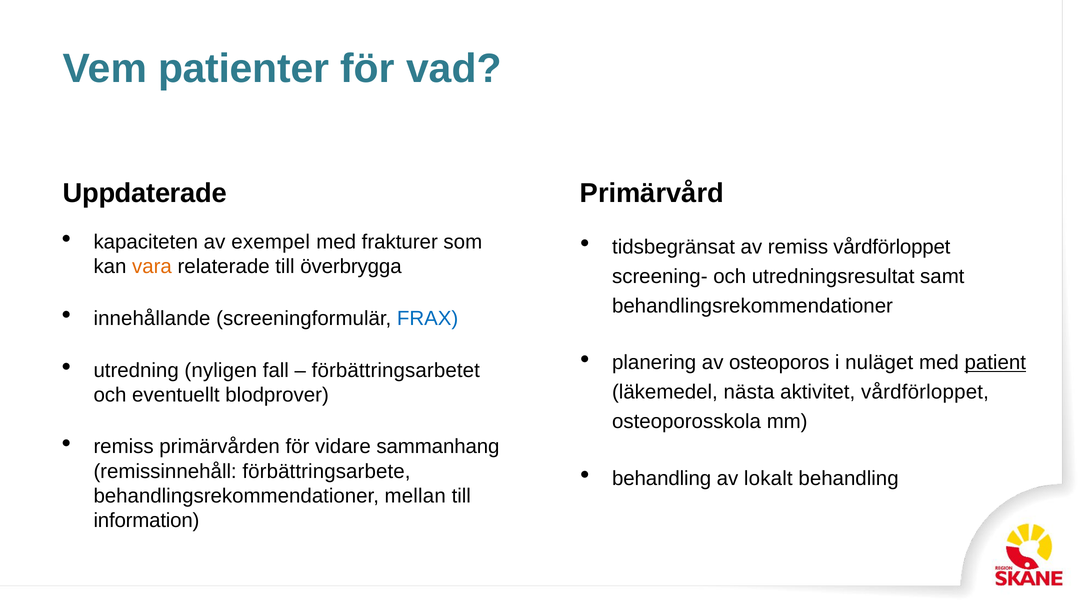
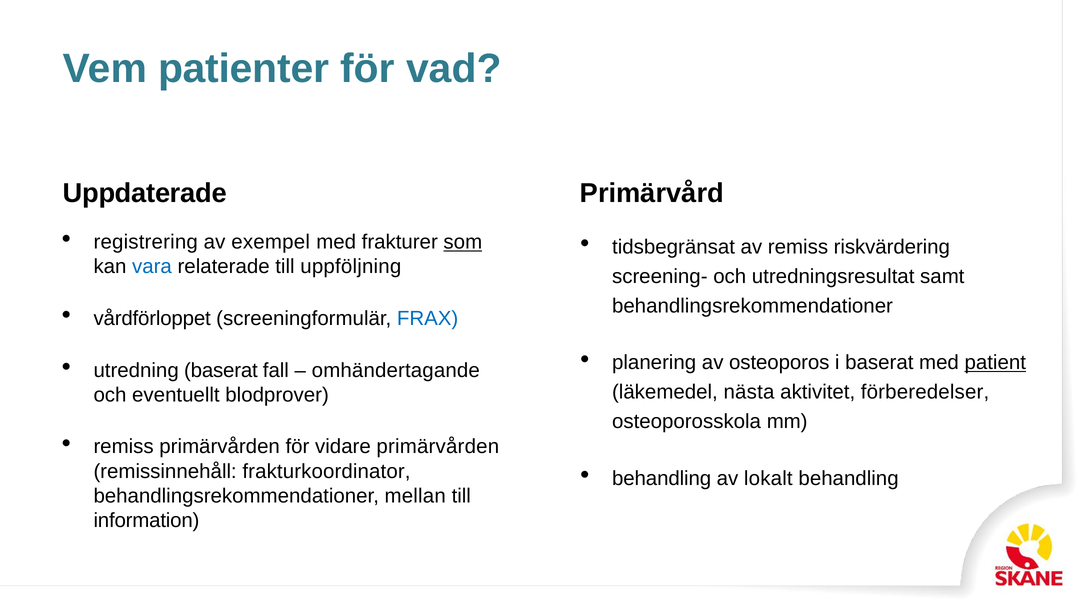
kapaciteten: kapaciteten -> registrering (146, 242)
som underline: none -> present (463, 242)
remiss vårdförloppet: vårdförloppet -> riskvärdering (892, 247)
vara colour: orange -> blue (152, 267)
överbrygga: överbrygga -> uppföljning (351, 267)
innehållande: innehållande -> vårdförloppet (152, 319)
i nuläget: nuläget -> baserat (879, 363)
utredning nyligen: nyligen -> baserat (221, 370)
förbättringsarbetet: förbättringsarbetet -> omhändertagande (396, 370)
aktivitet vårdförloppet: vårdförloppet -> förberedelser (925, 392)
vidare sammanhang: sammanhang -> primärvården (438, 447)
förbättringsarbete: förbättringsarbete -> frakturkoordinator (326, 471)
